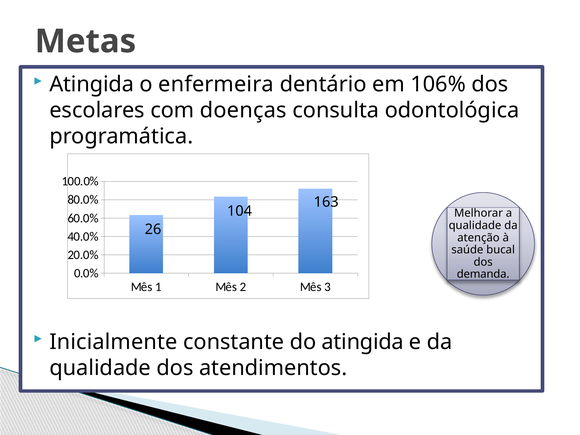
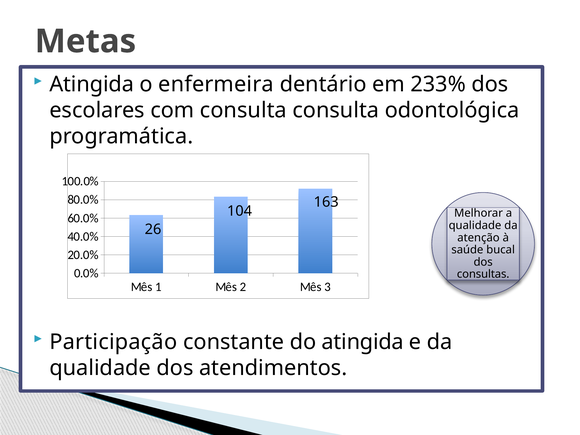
106%: 106% -> 233% (438, 84)
com doenças: doenças -> consulta (243, 110)
demanda: demanda -> consultas (483, 274)
Inicialmente: Inicialmente -> Participação (113, 342)
